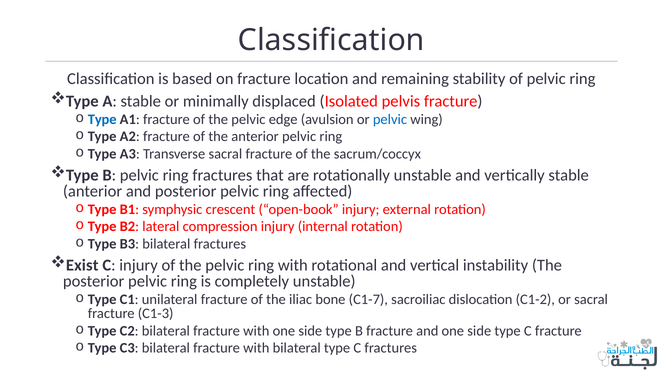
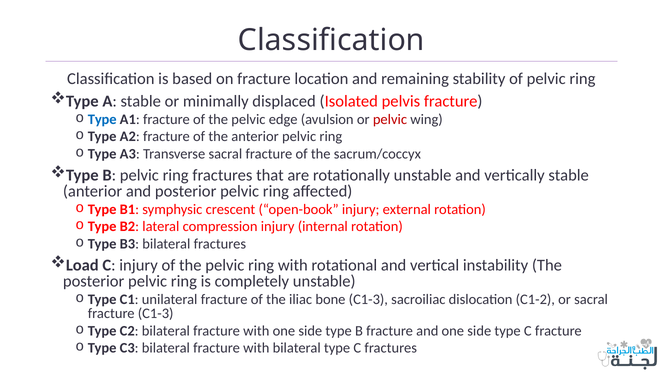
pelvic colour: blue -> red (390, 119)
Exist: Exist -> Load (82, 265)
bone C1-7: C1-7 -> C1-3 (368, 299)
